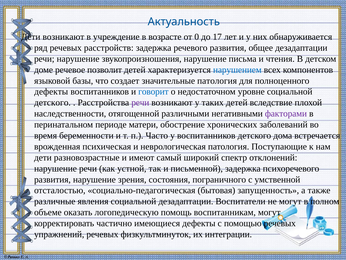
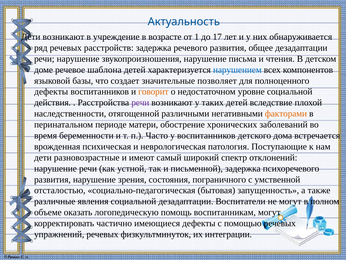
0: 0 -> 1 (197, 37)
позволит: позволит -> шаблона (104, 70)
значительные патология: патология -> позволяет (217, 81)
говорит colour: blue -> orange (153, 92)
детского: детского -> действия (53, 102)
факторами colour: purple -> orange (286, 113)
